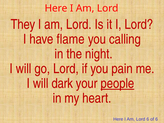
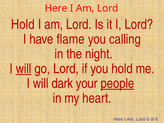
They: They -> Hold (23, 24)
will underline: none -> present (24, 69)
you pain: pain -> hold (122, 69)
